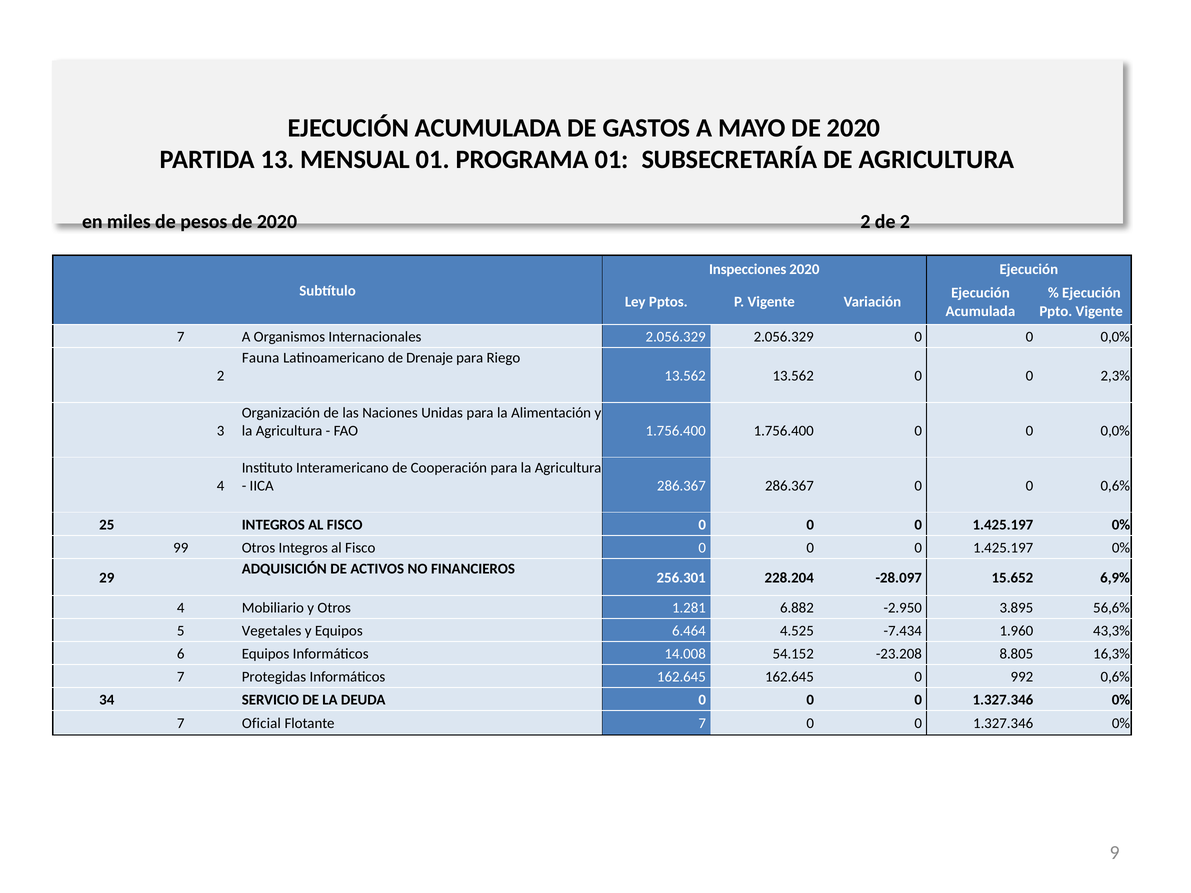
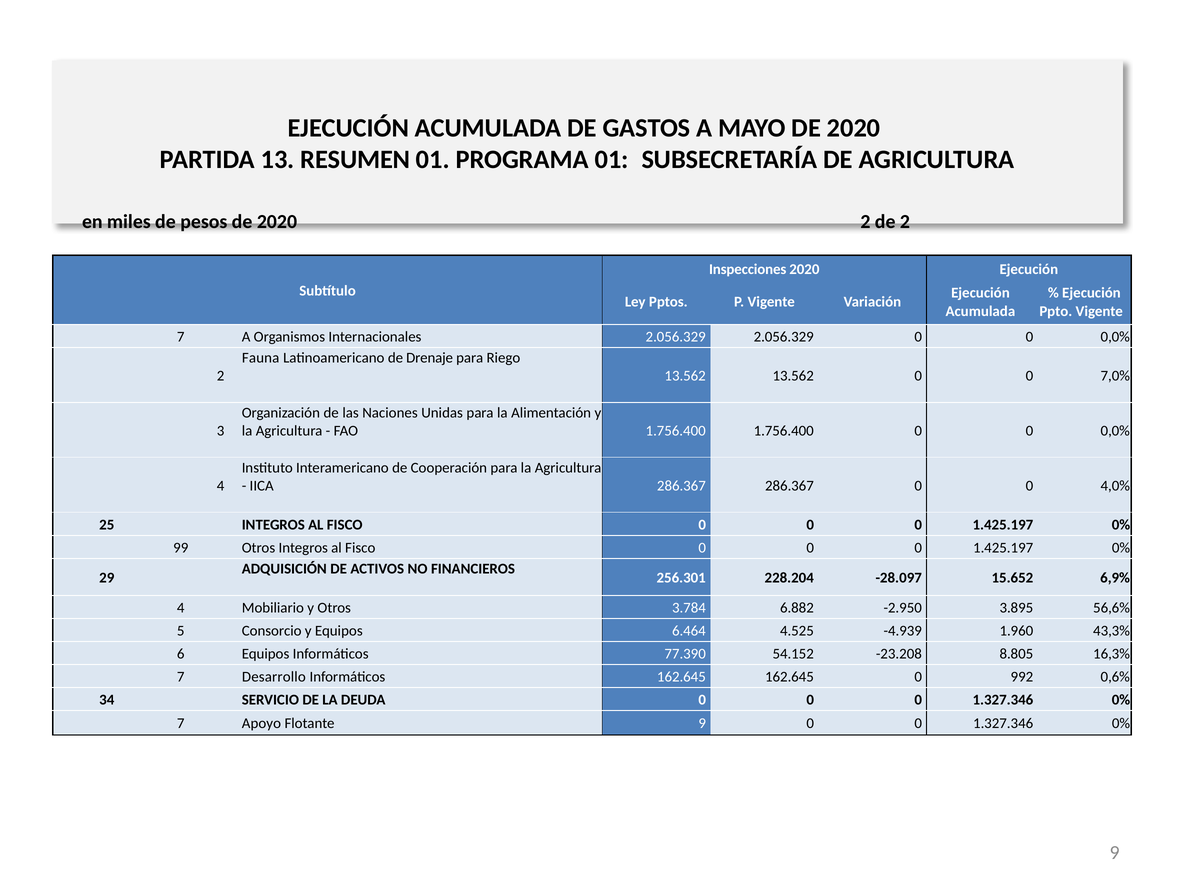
13 MENSUAL: MENSUAL -> RESUMEN (355, 160)
2,3%: 2,3% -> 7,0% (1115, 376)
0 0,6%: 0,6% -> 4,0% (1115, 486)
1.281: 1.281 -> 3.784 (689, 608)
Vegetales: Vegetales -> Consorcio (272, 631)
-7.434: -7.434 -> -4.939 (903, 631)
14.008: 14.008 -> 77.390 (685, 654)
Protegidas: Protegidas -> Desarrollo (274, 677)
Oficial: Oficial -> Apoyo (261, 724)
Flotante 7: 7 -> 9 (702, 724)
